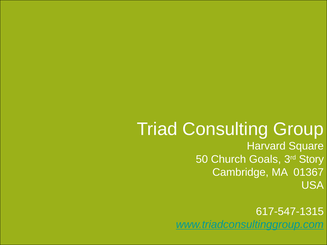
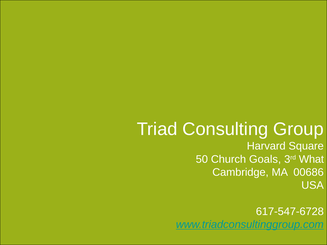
Story: Story -> What (311, 159)
01367: 01367 -> 00686 (309, 172)
617-547-1315: 617-547-1315 -> 617-547-6728 (290, 212)
